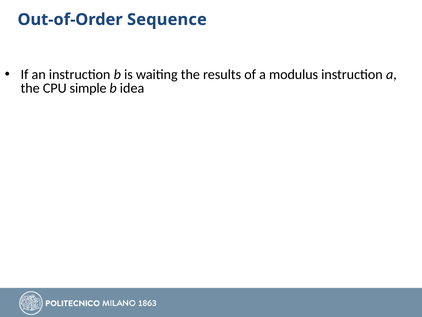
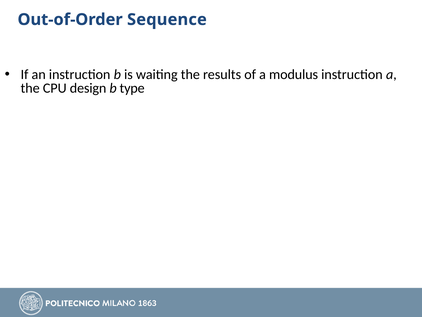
simple: simple -> design (88, 88)
idea: idea -> type (132, 88)
